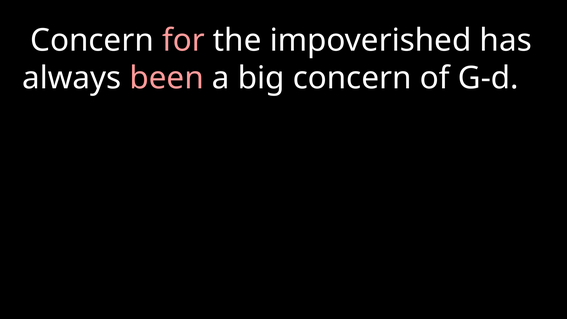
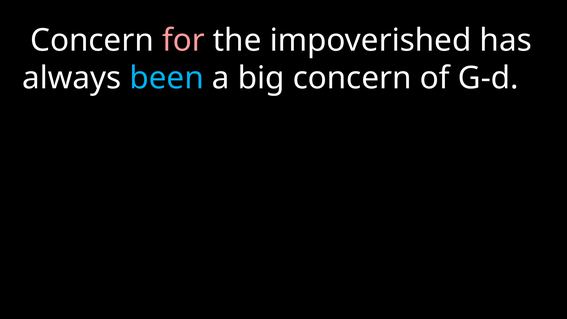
been colour: pink -> light blue (167, 78)
